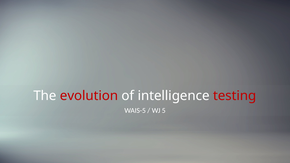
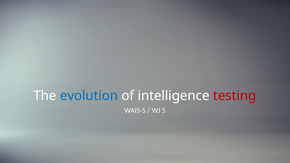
evolution colour: red -> blue (89, 96)
